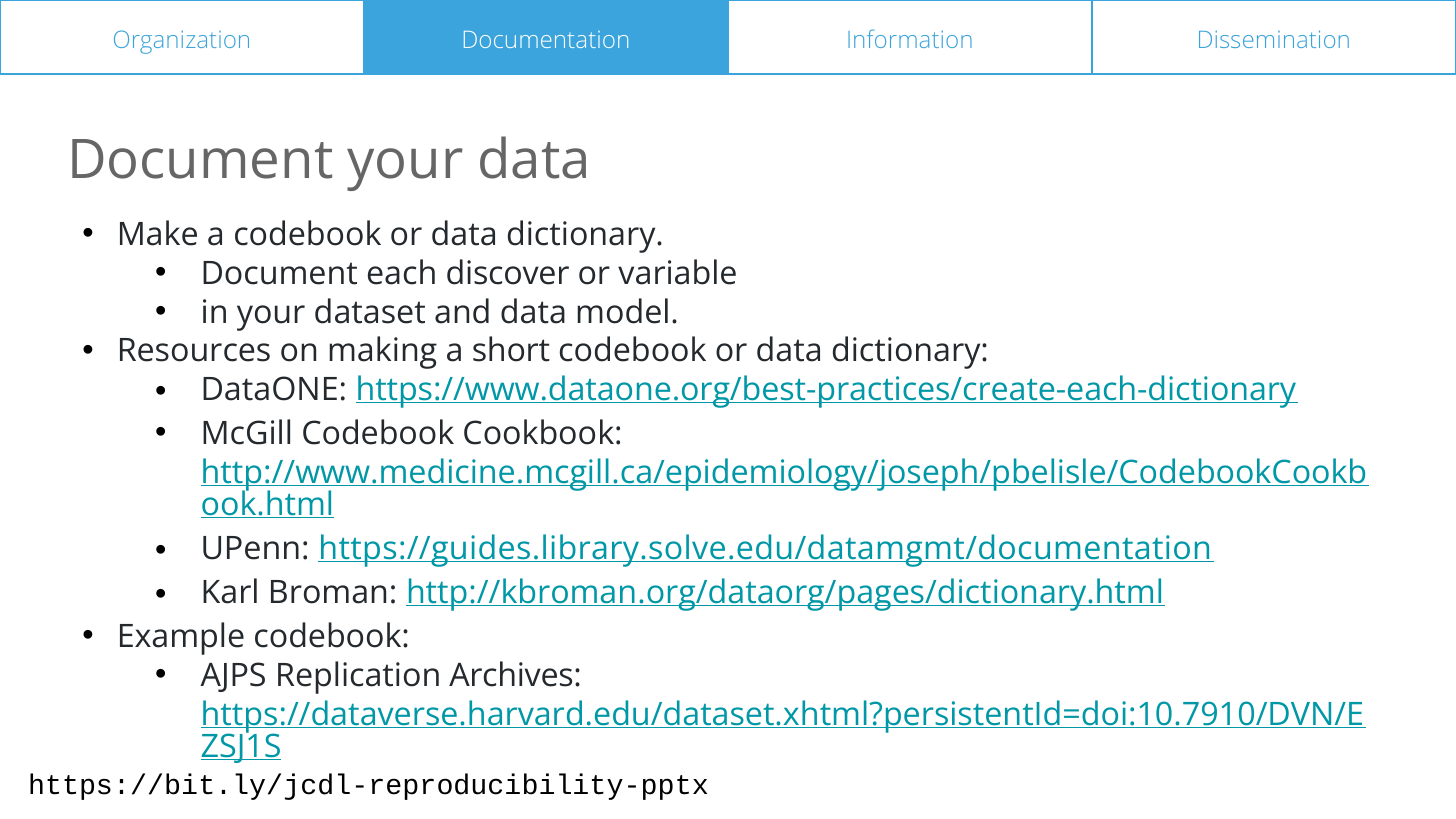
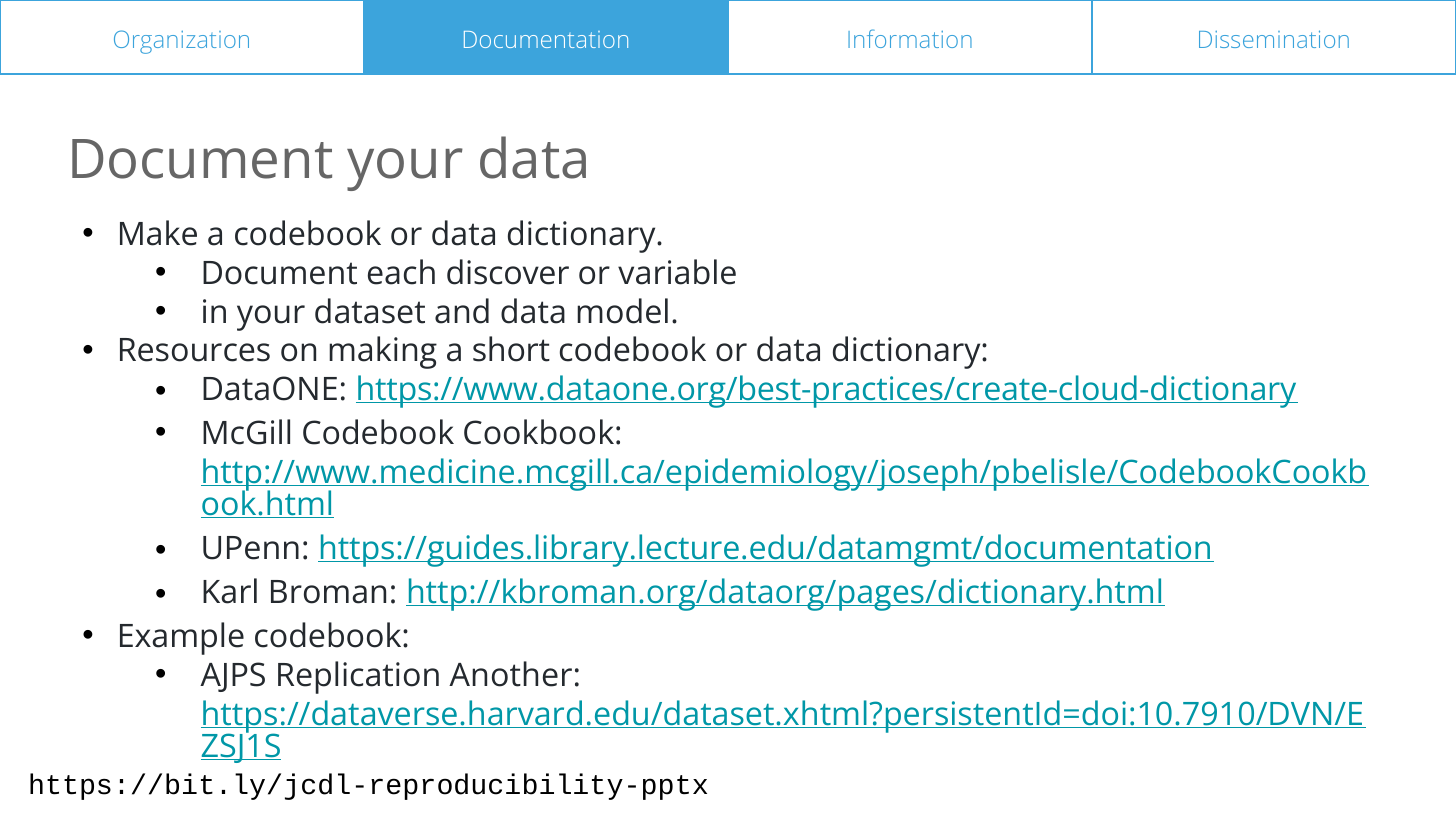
https://www.dataone.org/best-practices/create-each-dictionary: https://www.dataone.org/best-practices/create-each-dictionary -> https://www.dataone.org/best-practices/create-cloud-dictionary (826, 390)
https://guides.library.solve.edu/datamgmt/documentation: https://guides.library.solve.edu/datamgmt/documentation -> https://guides.library.lecture.edu/datamgmt/documentation (765, 549)
Archives: Archives -> Another (515, 676)
